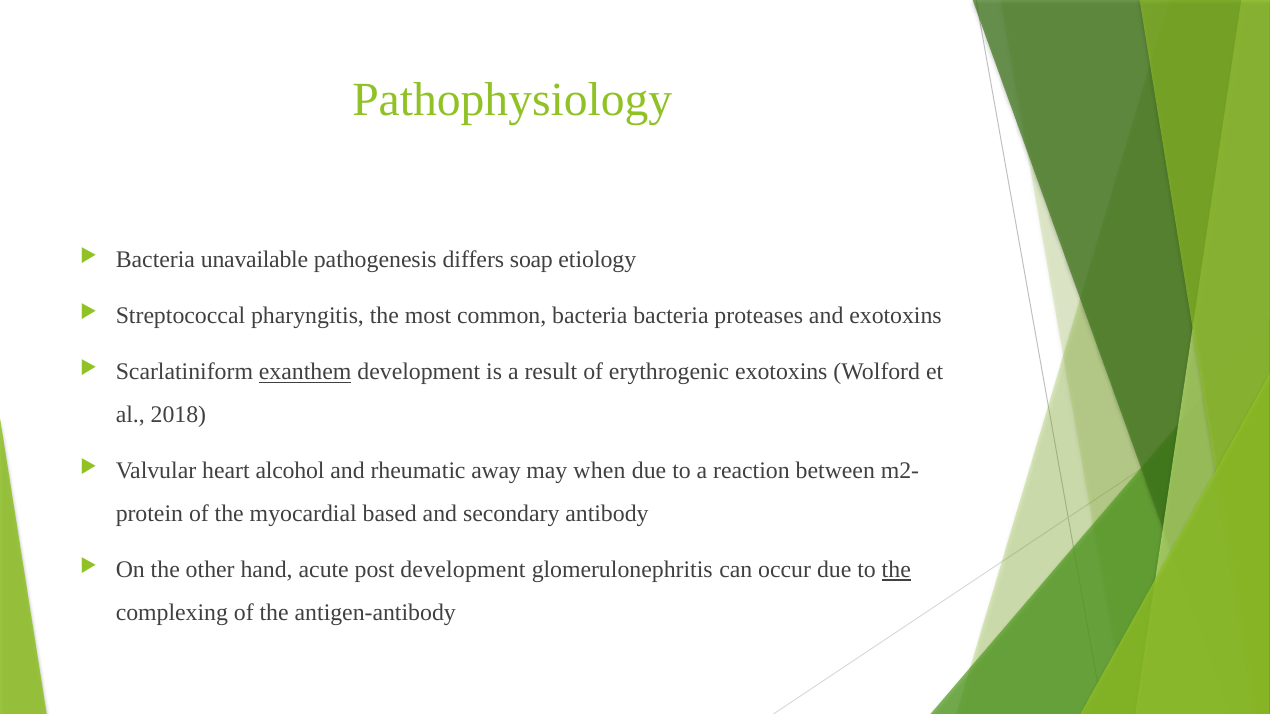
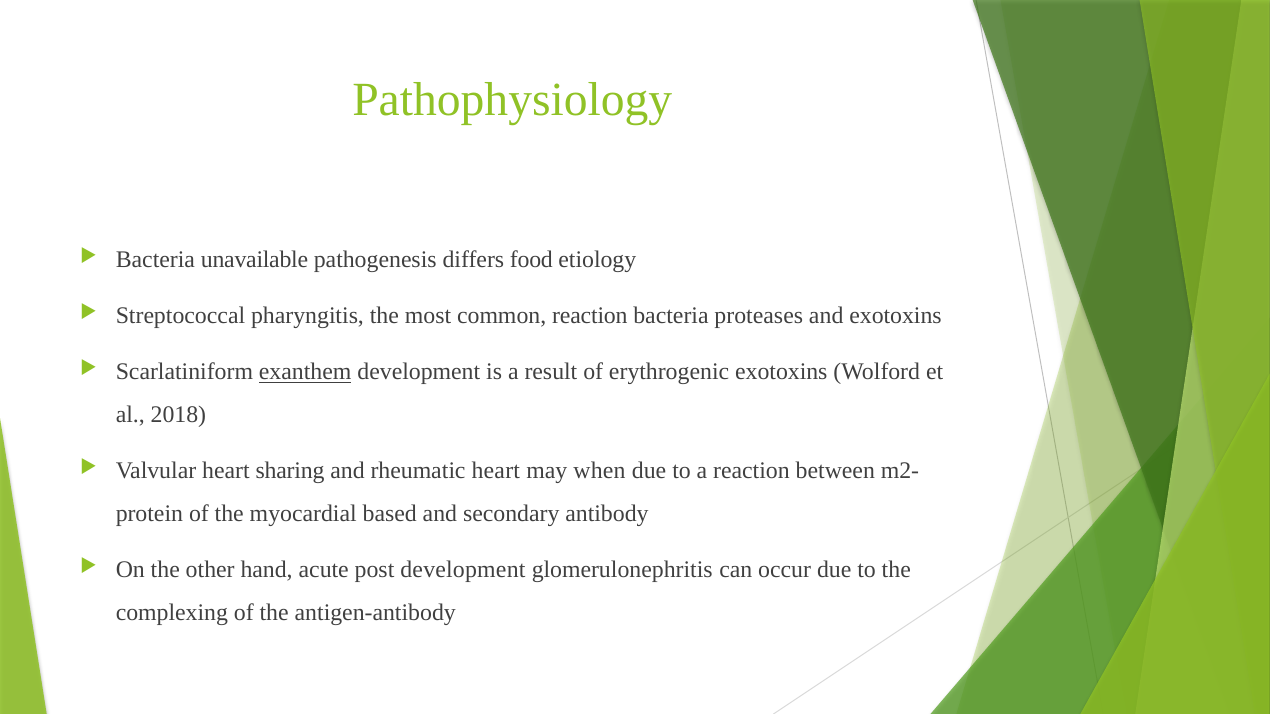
soap: soap -> food (531, 260)
common bacteria: bacteria -> reaction (590, 316)
alcohol: alcohol -> sharing (290, 471)
rheumatic away: away -> heart (496, 471)
the underline: present -> none (896, 570)
